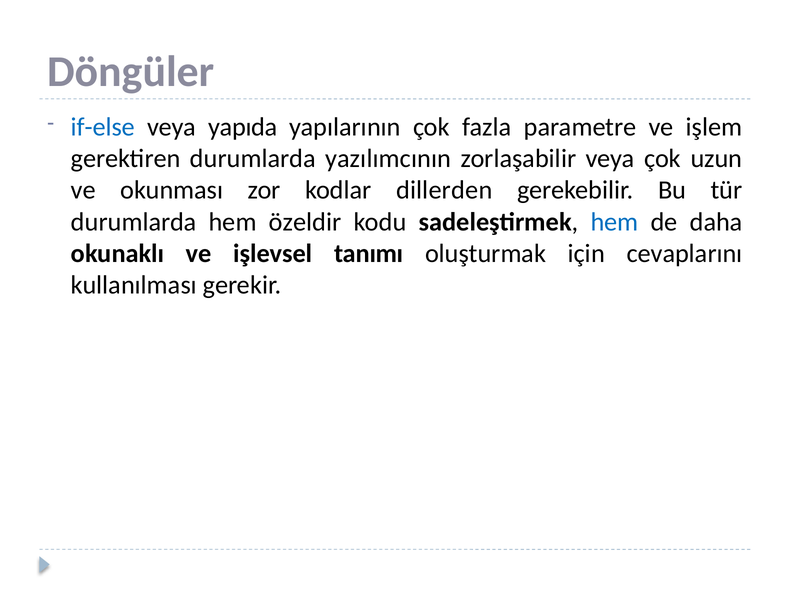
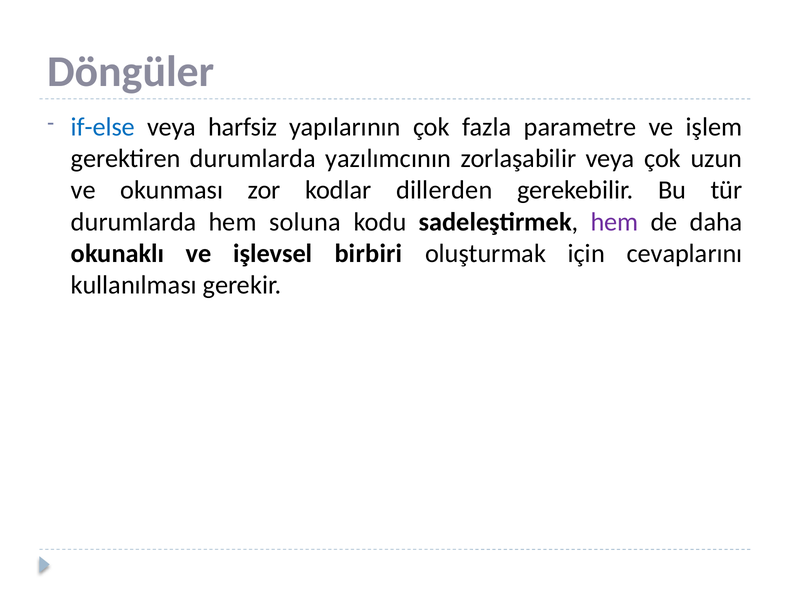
yapıda: yapıda -> harfsiz (243, 127)
özeldir: özeldir -> soluna (305, 222)
hem colour: blue -> purple (615, 222)
tanımı: tanımı -> birbiri (368, 253)
